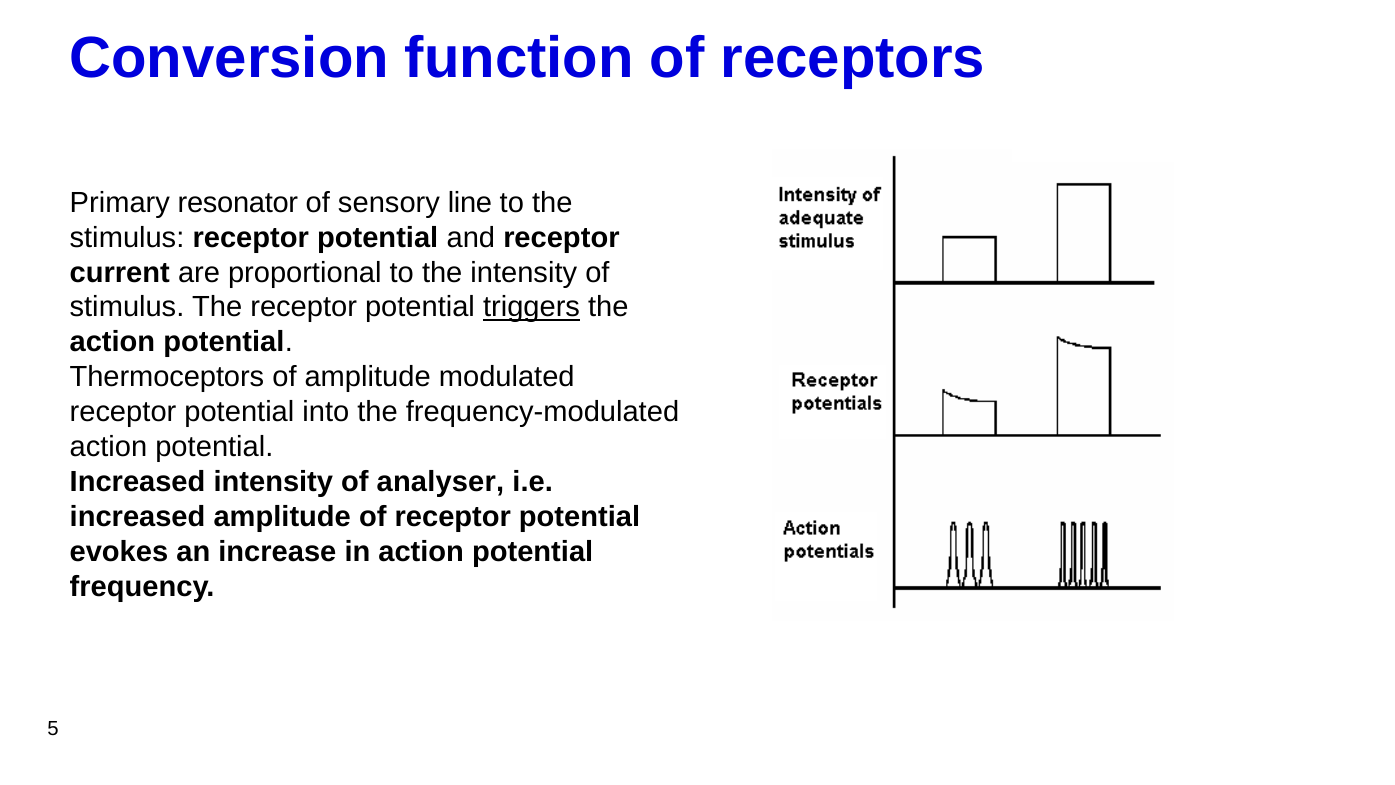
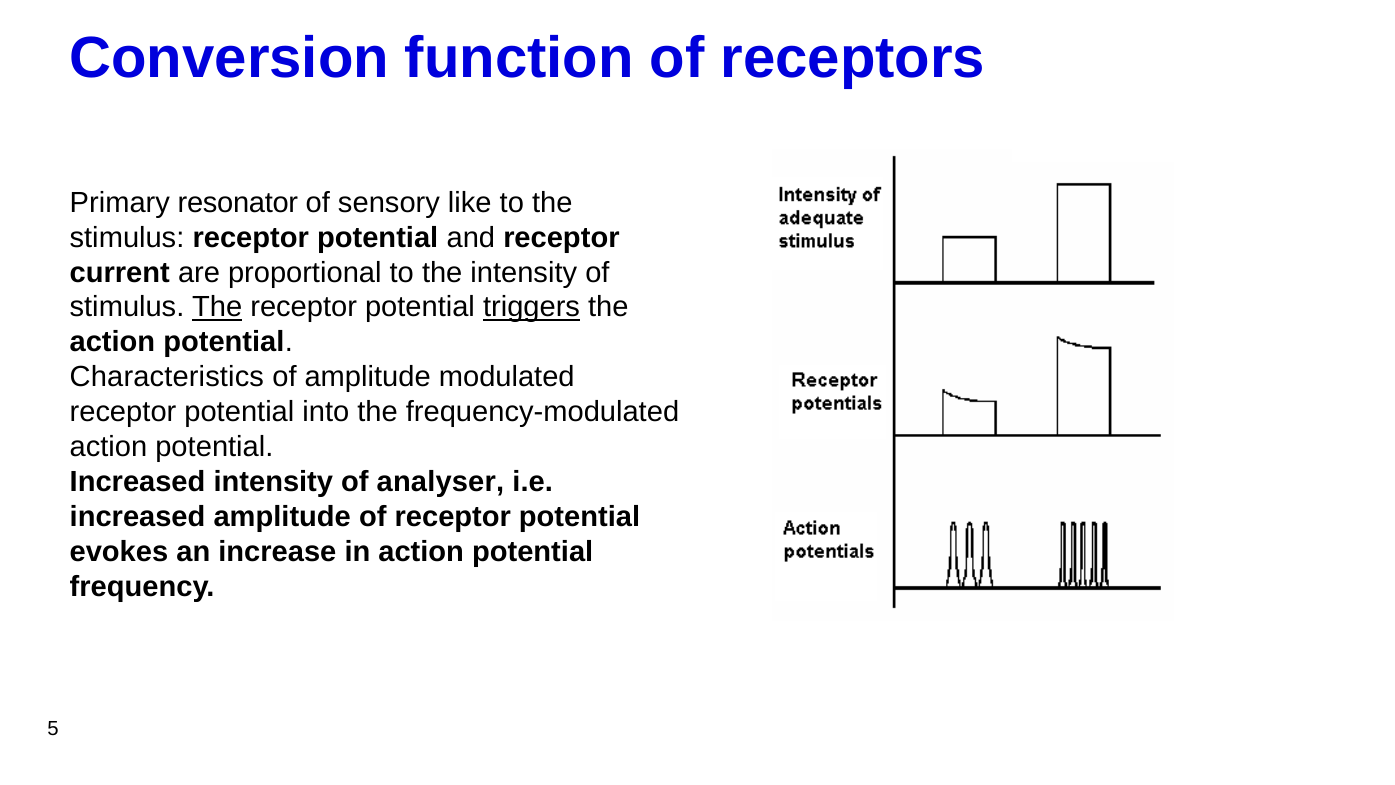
line: line -> like (470, 203)
The underline: none -> present (217, 307)
Thermoceptors: Thermoceptors -> Characteristics (167, 377)
